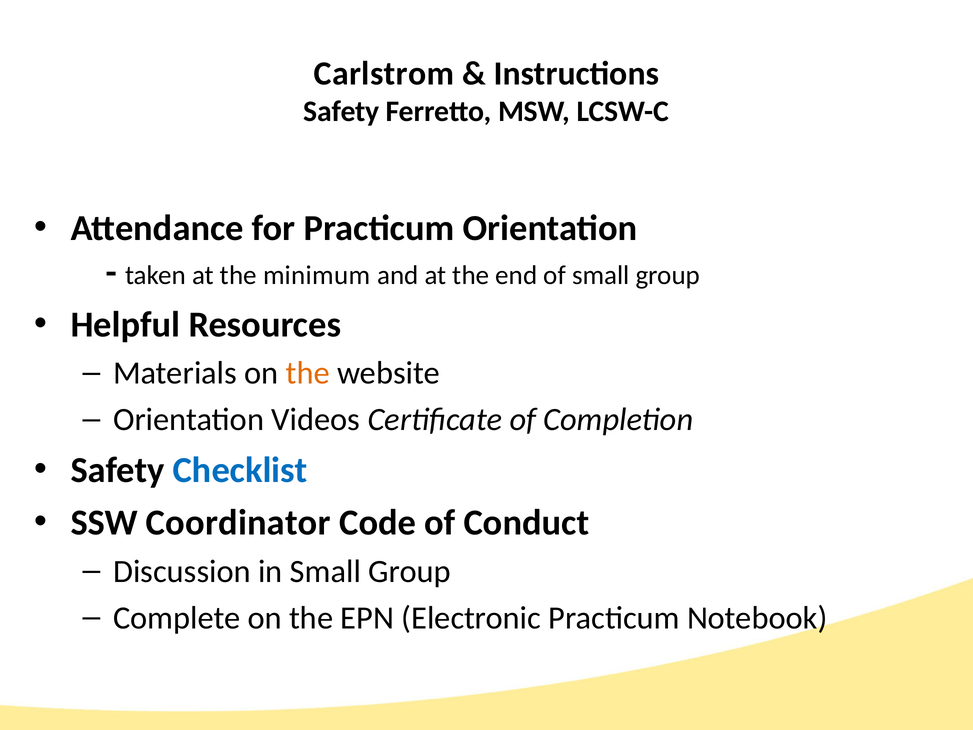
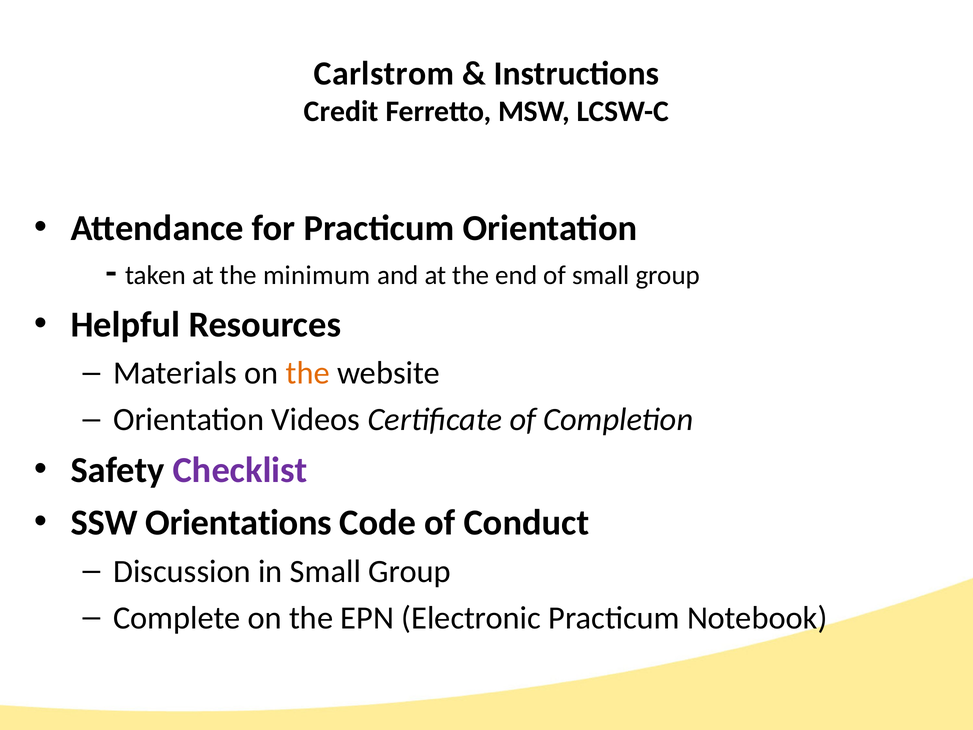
Safety: Safety -> Credit (341, 112)
Checklist colour: blue -> purple (240, 470)
Coordinator: Coordinator -> Orientations (239, 522)
